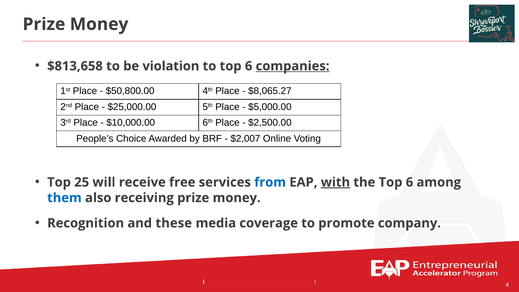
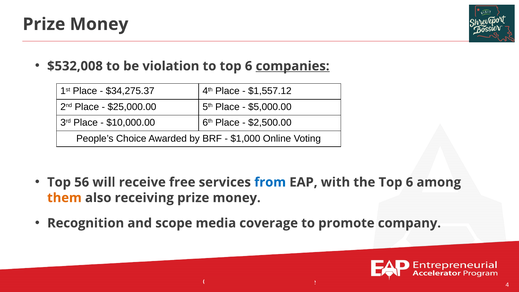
$813,658: $813,658 -> $532,008 (75, 66)
$50,800.00: $50,800.00 -> $34,275.37 (130, 91)
$8,065.27: $8,065.27 -> $1,557.12 (270, 91)
$2,007: $2,007 -> $1,000 (245, 138)
25: 25 -> 56 (82, 182)
with underline: present -> none (335, 182)
them colour: blue -> orange (64, 198)
these: these -> scope (174, 223)
